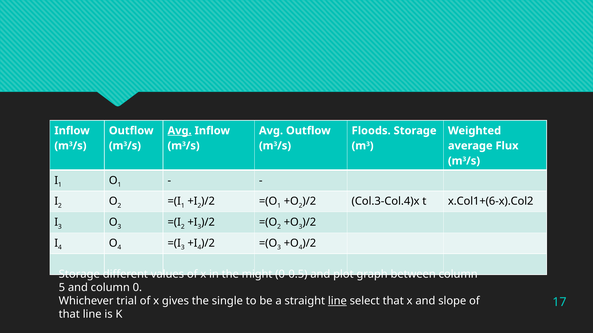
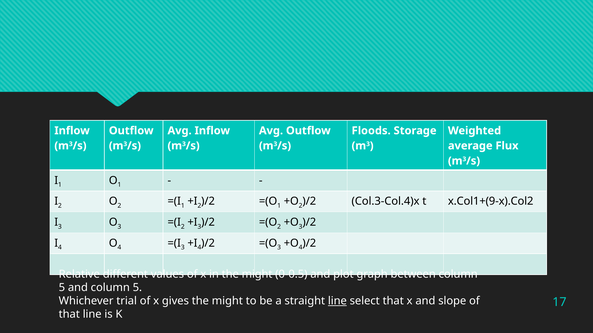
Avg underline: present -> none (180, 131)
x.Col1+(6-x).Col2: x.Col1+(6-x).Col2 -> x.Col1+(9-x).Col2 (491, 202)
Storage: Storage -> Relative (79, 275)
and column 0: 0 -> 5 (137, 288)
gives the single: single -> might (227, 301)
